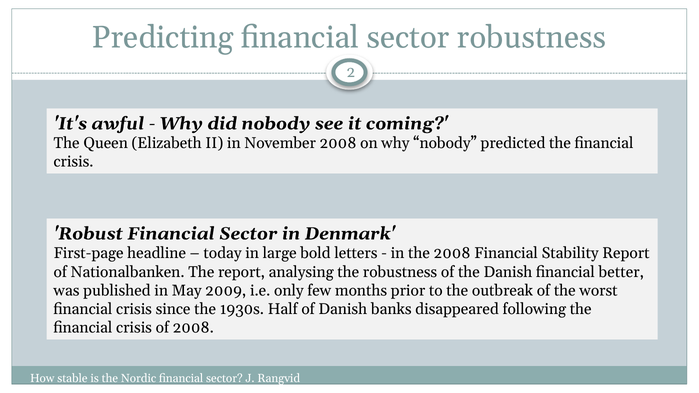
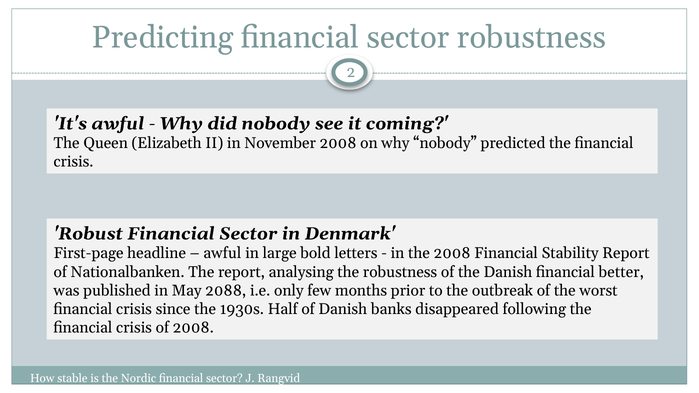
today: today -> awful (222, 253)
2009: 2009 -> 2088 (226, 291)
